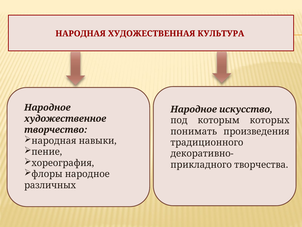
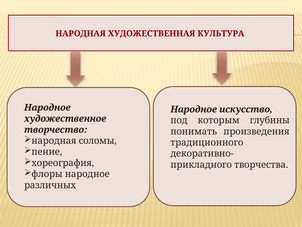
которых: которых -> глубины (270, 120)
навыки: навыки -> соломы (98, 141)
